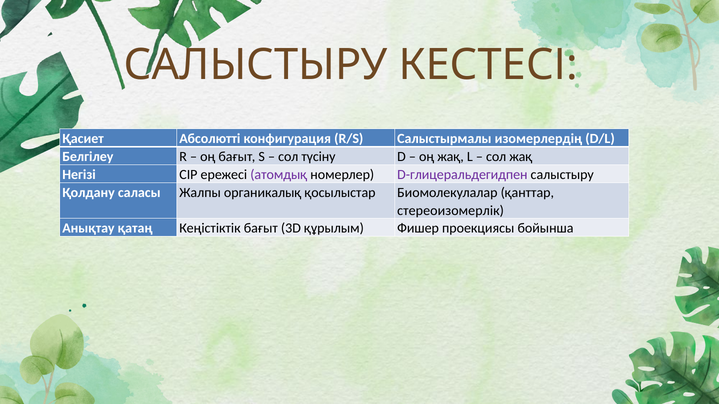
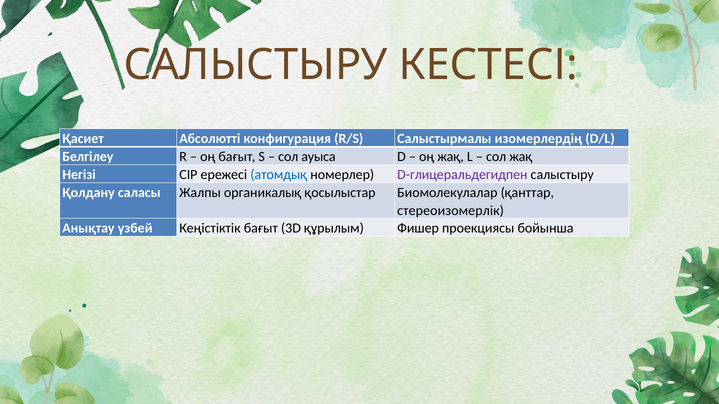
түсіну: түсіну -> ауыса (318, 157)
атомдық colour: purple -> blue (279, 175)
қатаң: қатаң -> үзбей (135, 229)
